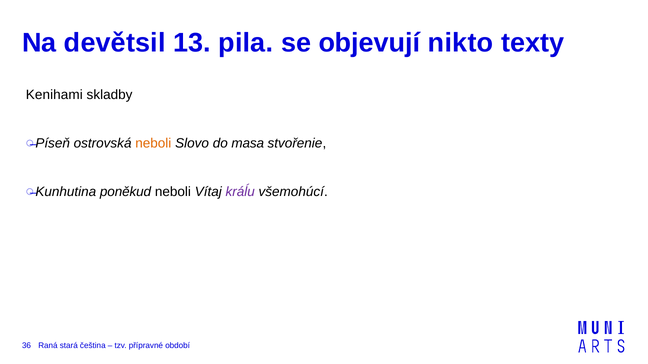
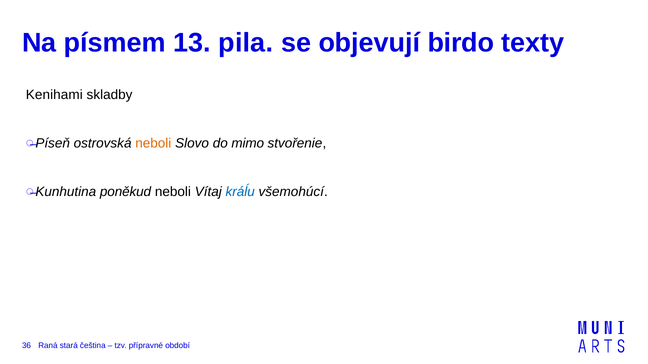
devětsil: devětsil -> písmem (115, 43)
nikto: nikto -> birdo (461, 43)
masa: masa -> mimo (248, 144)
kráĺu colour: purple -> blue (240, 192)
